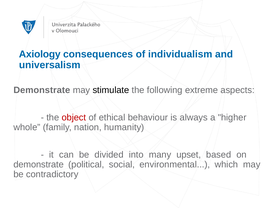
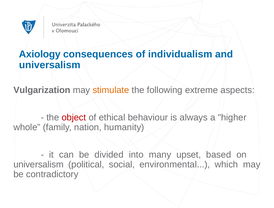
Demonstrate: Demonstrate -> Vulgarization (42, 90)
stimulate colour: black -> orange (111, 90)
demonstrate: demonstrate -> universalism (39, 165)
